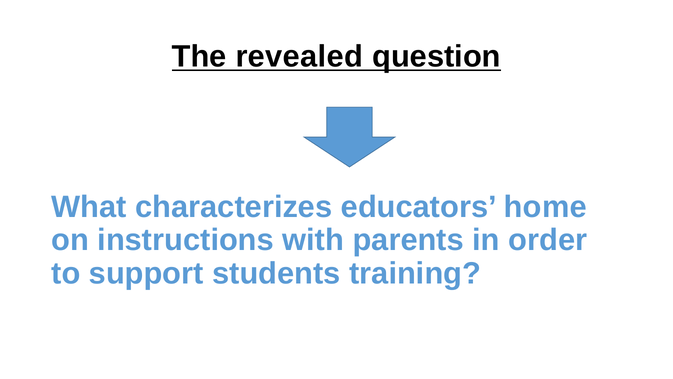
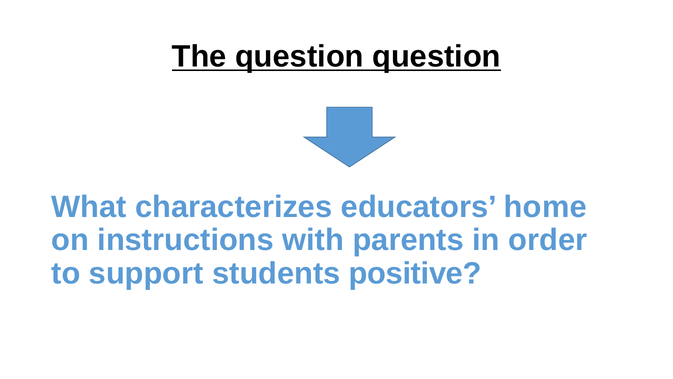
The revealed: revealed -> question (299, 57)
training: training -> positive (415, 273)
